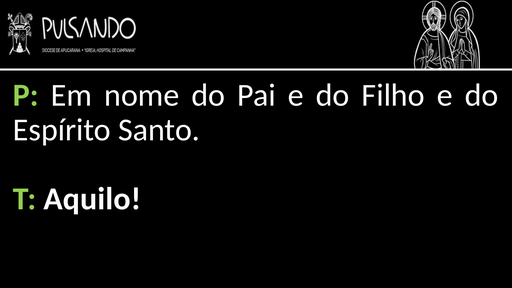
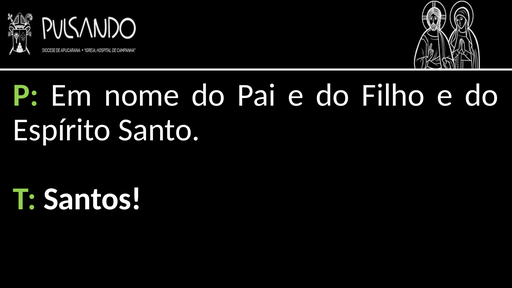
Aquilo: Aquilo -> Santos (92, 199)
